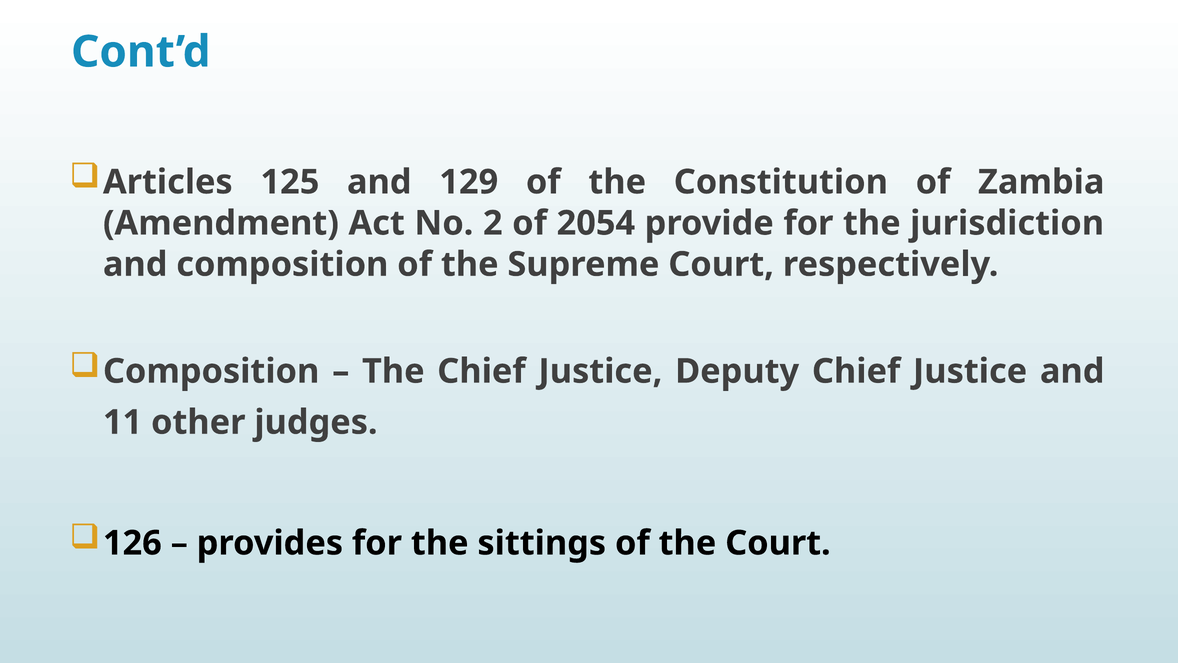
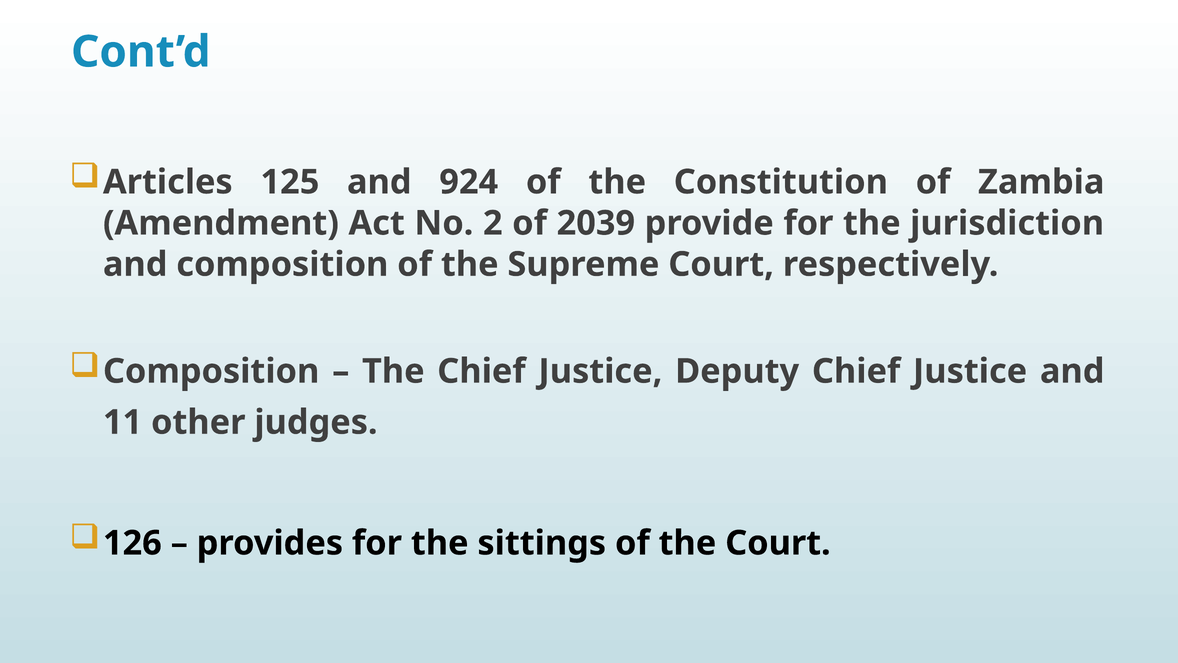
129: 129 -> 924 (469, 182)
2054: 2054 -> 2039 (596, 223)
